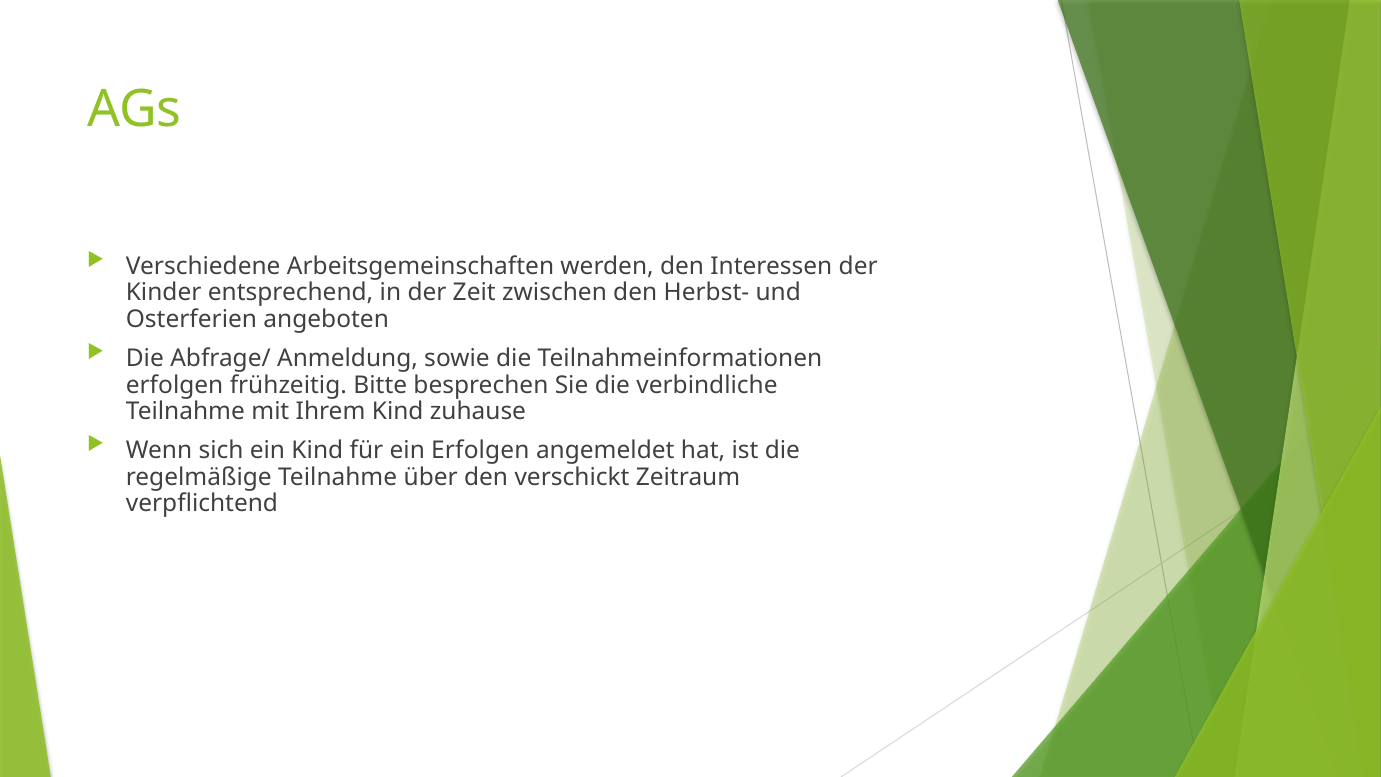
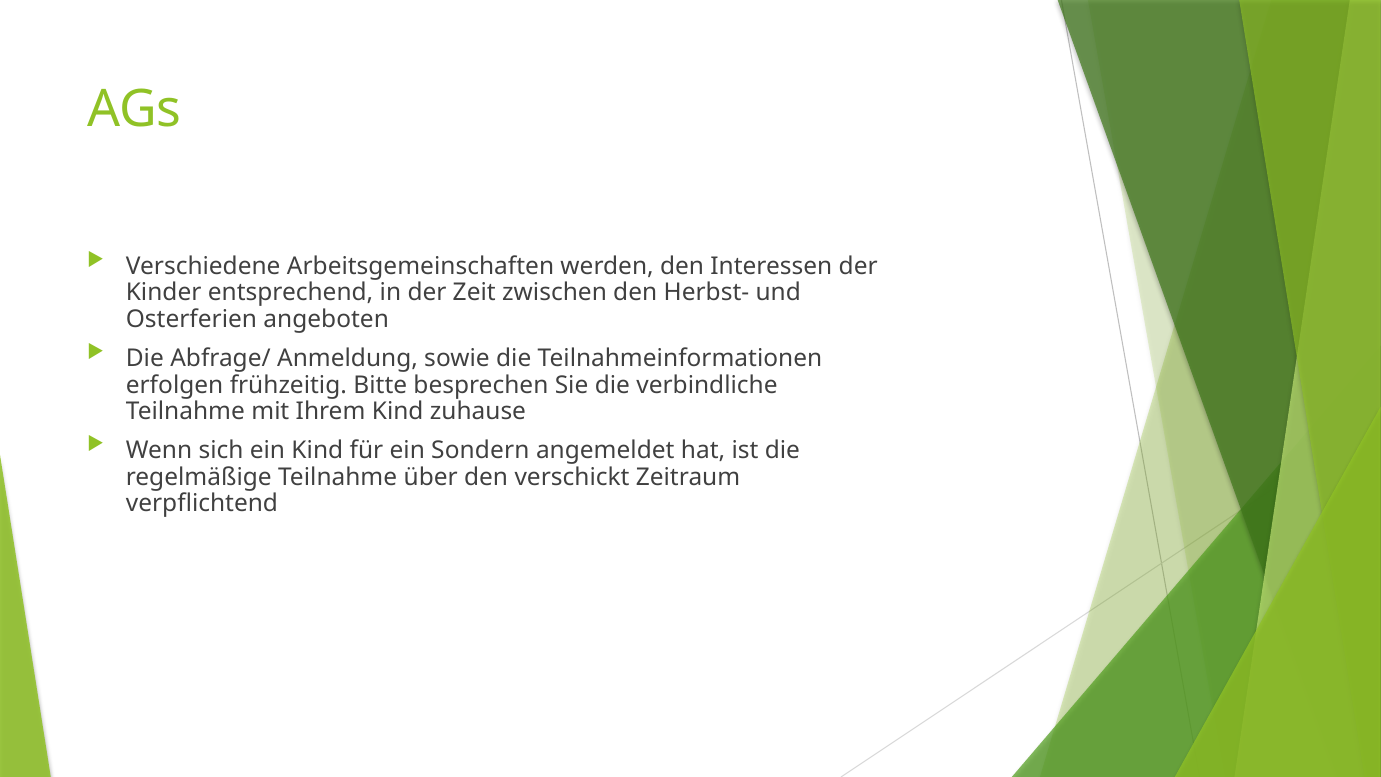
ein Erfolgen: Erfolgen -> Sondern (480, 451)
